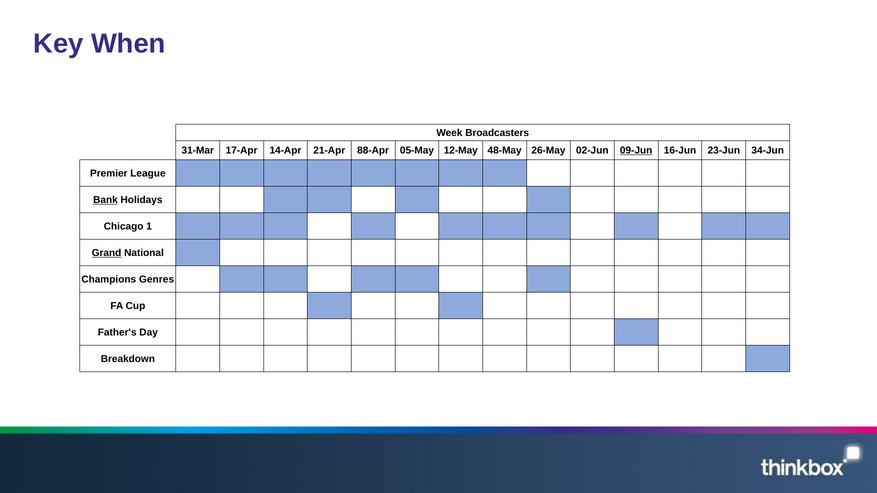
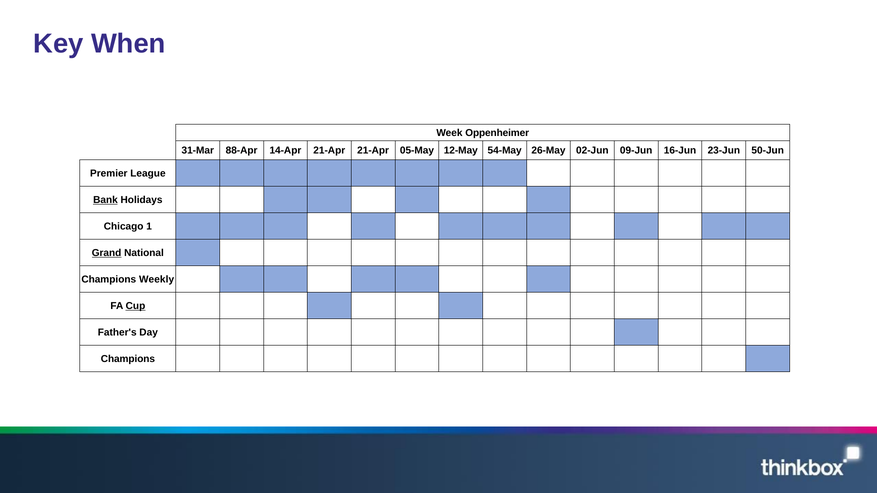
Broadcasters: Broadcasters -> Oppenheimer (497, 133)
17-Apr: 17-Apr -> 88-Apr (242, 151)
21-Apr 88-Apr: 88-Apr -> 21-Apr (373, 151)
48-May: 48-May -> 54-May (505, 151)
09-Jun underline: present -> none (636, 151)
34-Jun: 34-Jun -> 50-Jun (768, 151)
Genres: Genres -> Weekly (157, 280)
Cup underline: none -> present (135, 306)
Breakdown: Breakdown -> Champions (128, 359)
